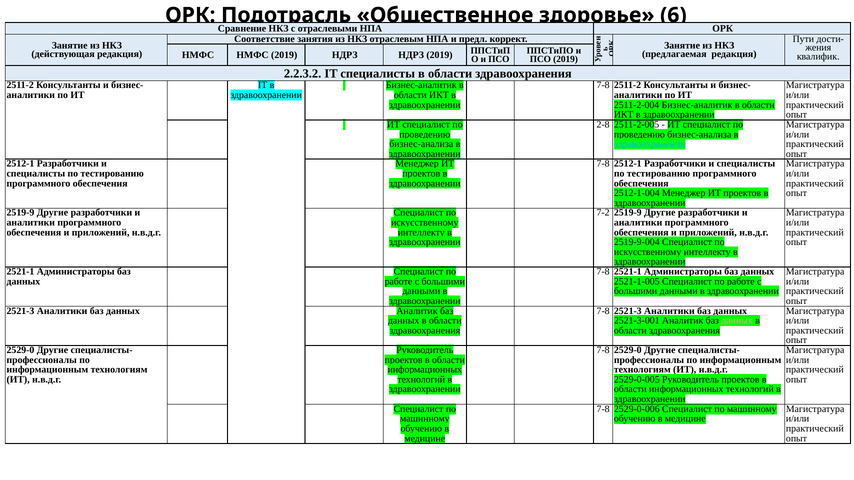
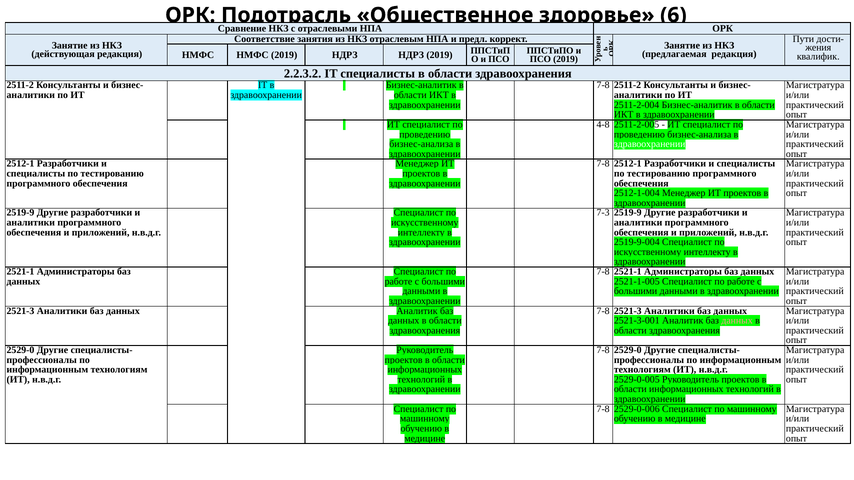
2-8: 2-8 -> 4-8 (603, 125)
здравоохранении colour: light blue -> white (650, 144)
7-2: 7-2 -> 7-3 (603, 213)
